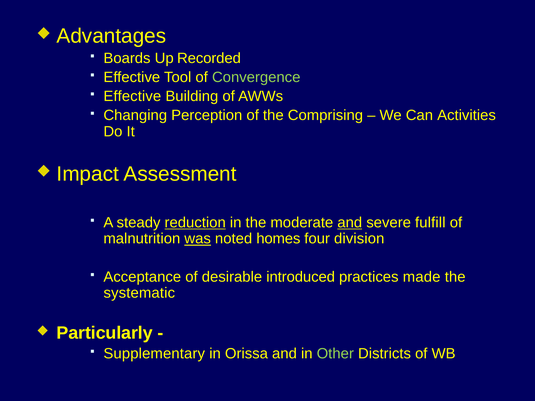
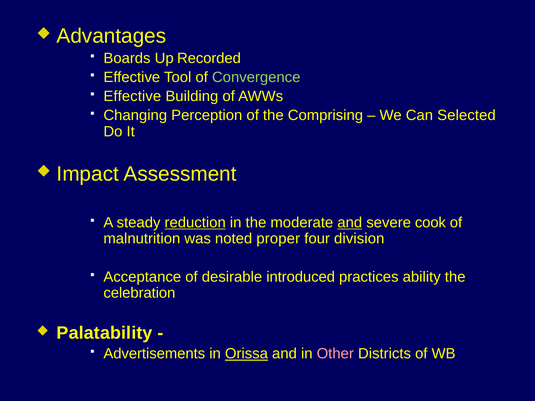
Activities: Activities -> Selected (466, 115)
fulfill: fulfill -> cook (430, 223)
was underline: present -> none (198, 239)
homes: homes -> proper (278, 239)
made: made -> ability (422, 277)
systematic: systematic -> celebration (139, 293)
Particularly: Particularly -> Palatability (105, 333)
Supplementary: Supplementary -> Advertisements (154, 354)
Orissa underline: none -> present (246, 354)
Other colour: light green -> pink (335, 354)
